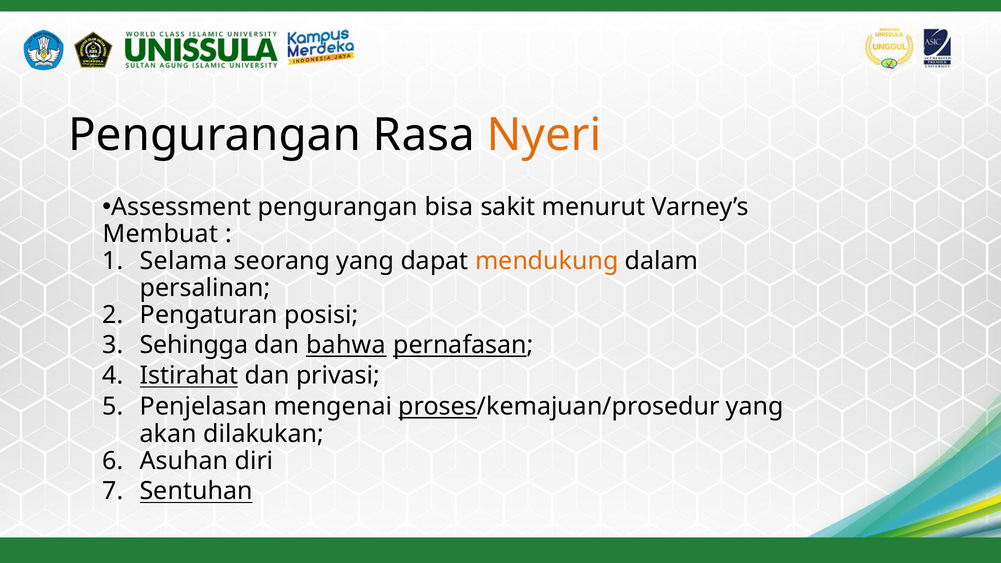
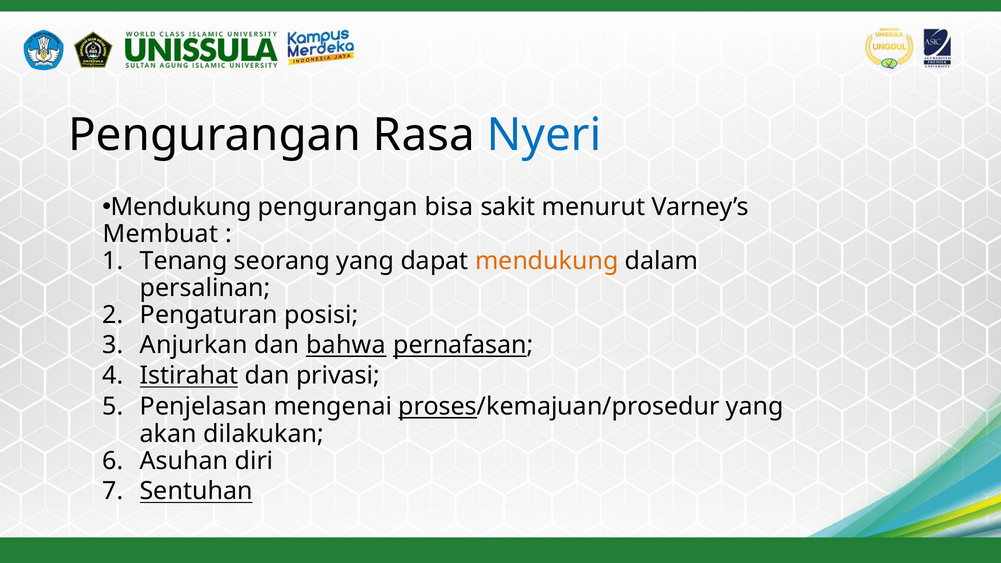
Nyeri colour: orange -> blue (544, 135)
Assessment: Assessment -> Mendukung (181, 207)
Selama: Selama -> Tenang (184, 261)
Sehingga: Sehingga -> Anjurkan (194, 345)
